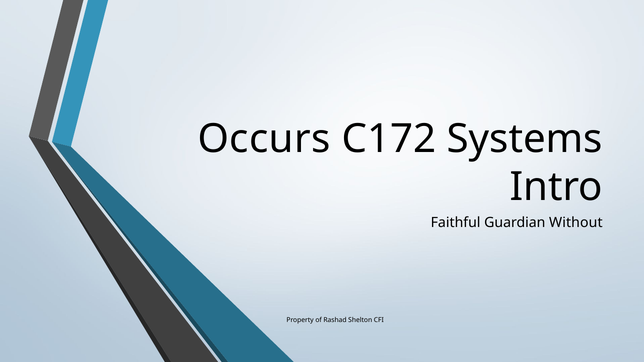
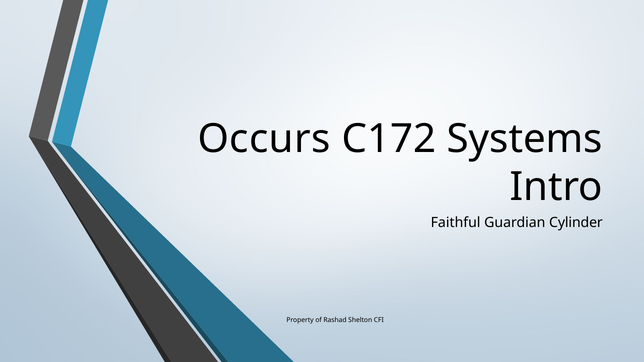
Without: Without -> Cylinder (576, 223)
